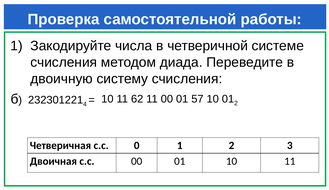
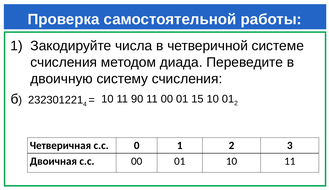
62: 62 -> 90 (137, 99)
57: 57 -> 15 (197, 99)
